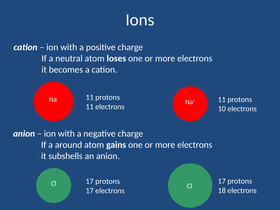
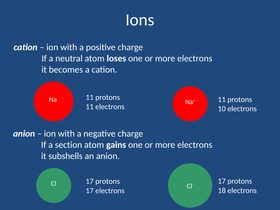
around: around -> section (69, 145)
